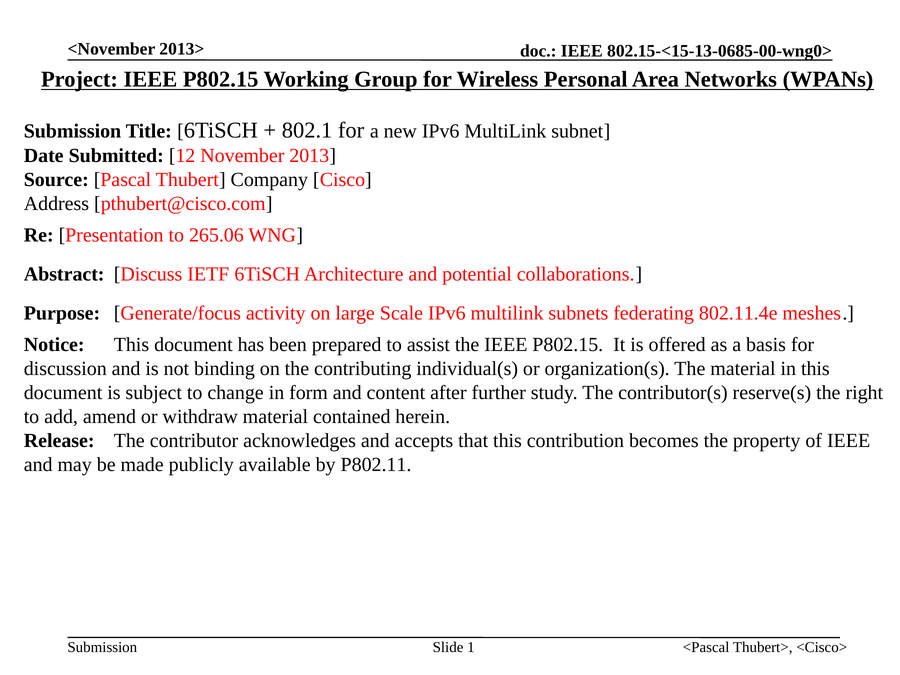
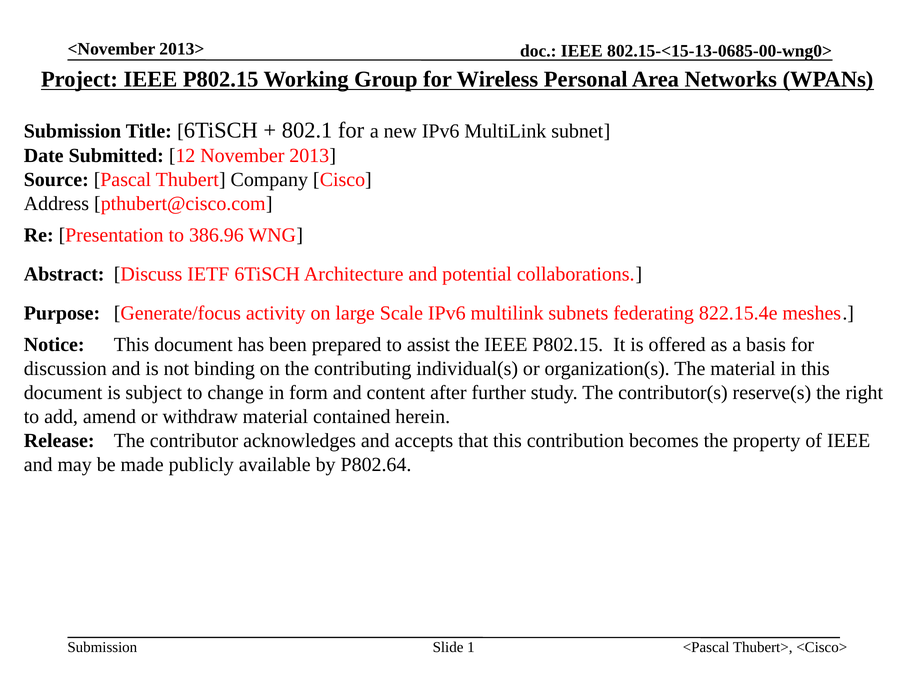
265.06: 265.06 -> 386.96 (216, 235)
802.11.4e: 802.11.4e -> 822.15.4e (738, 313)
P802.11: P802.11 -> P802.64 (376, 465)
